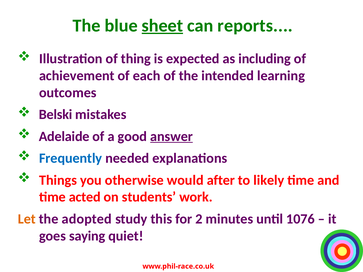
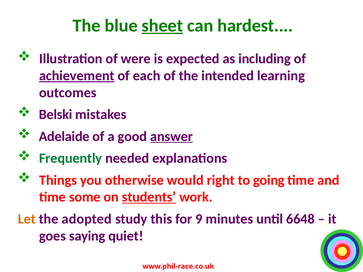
reports: reports -> hardest (255, 26)
thing: thing -> were (136, 59)
achievement underline: none -> present (77, 76)
Frequently colour: blue -> green (71, 158)
after: after -> right (221, 180)
likely: likely -> going (269, 180)
acted: acted -> some (85, 197)
students underline: none -> present (149, 197)
2: 2 -> 9 (199, 219)
1076: 1076 -> 6648 (300, 219)
